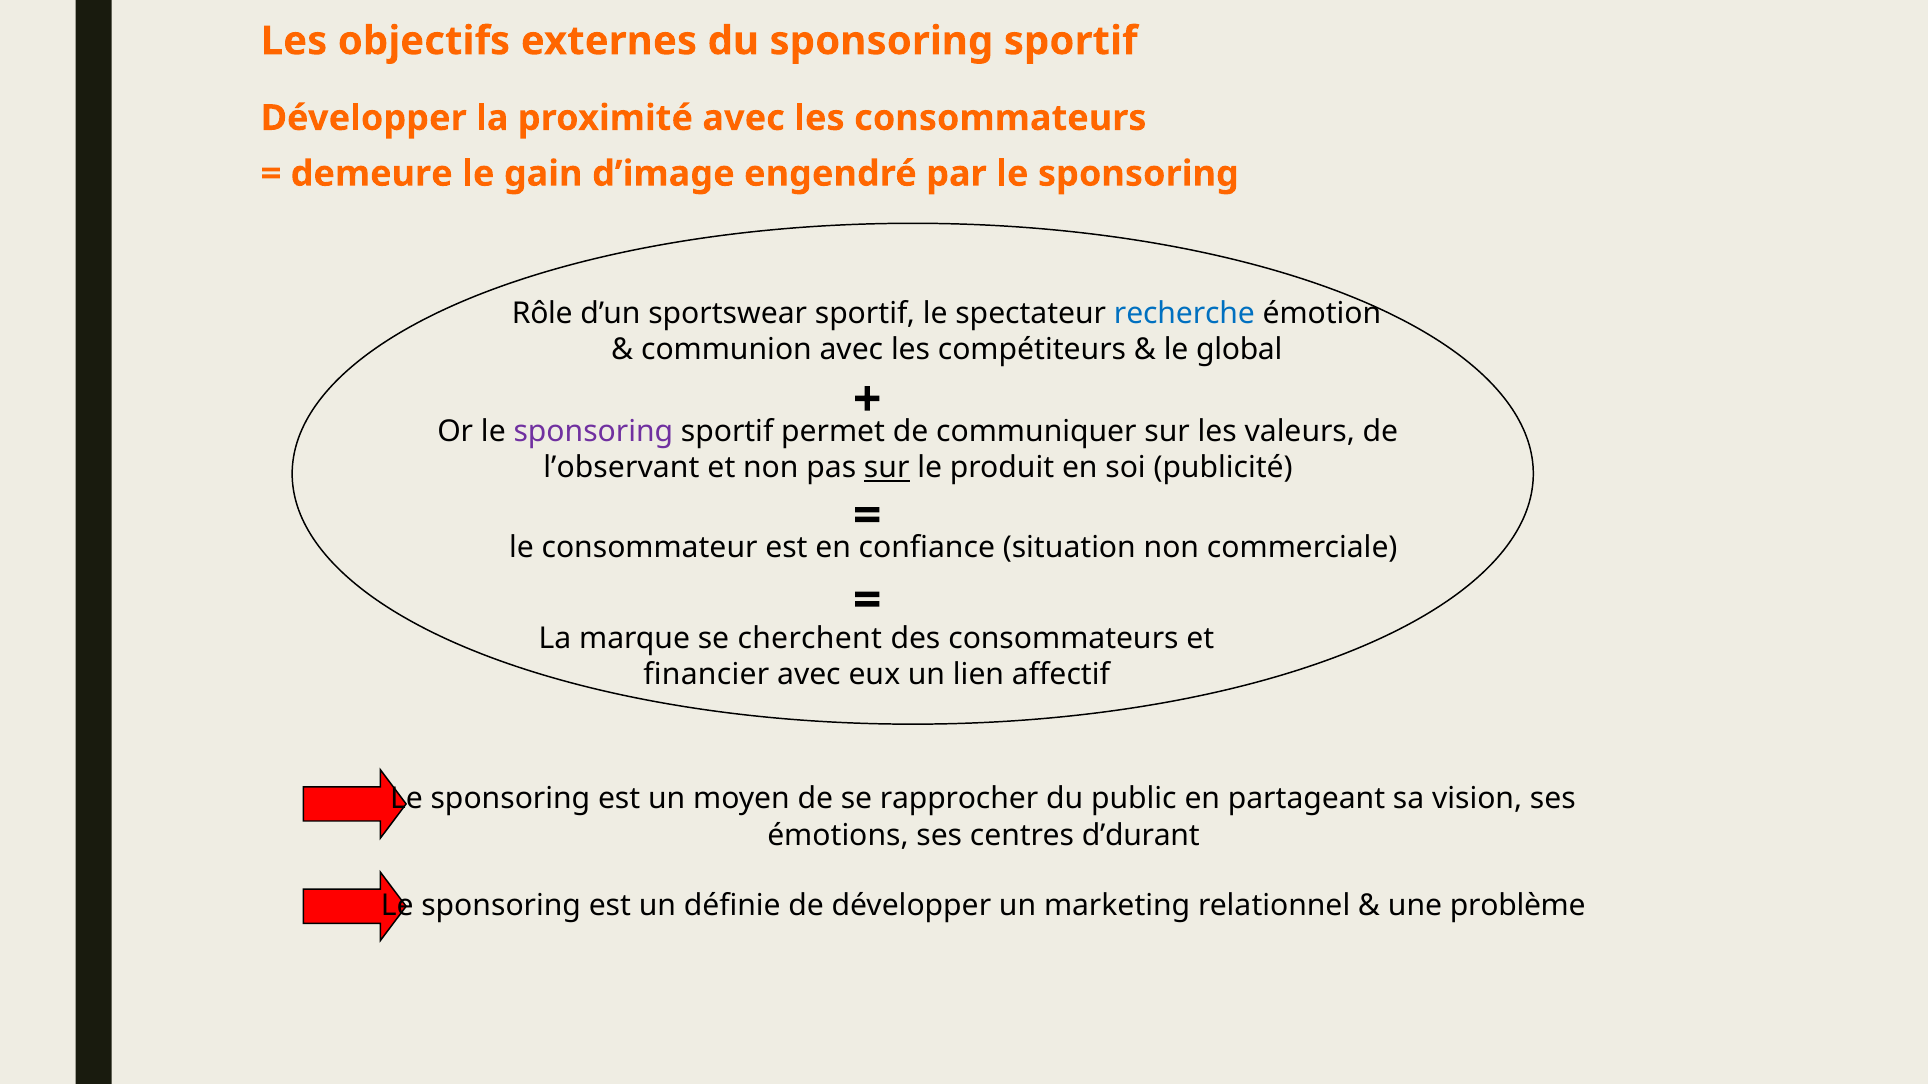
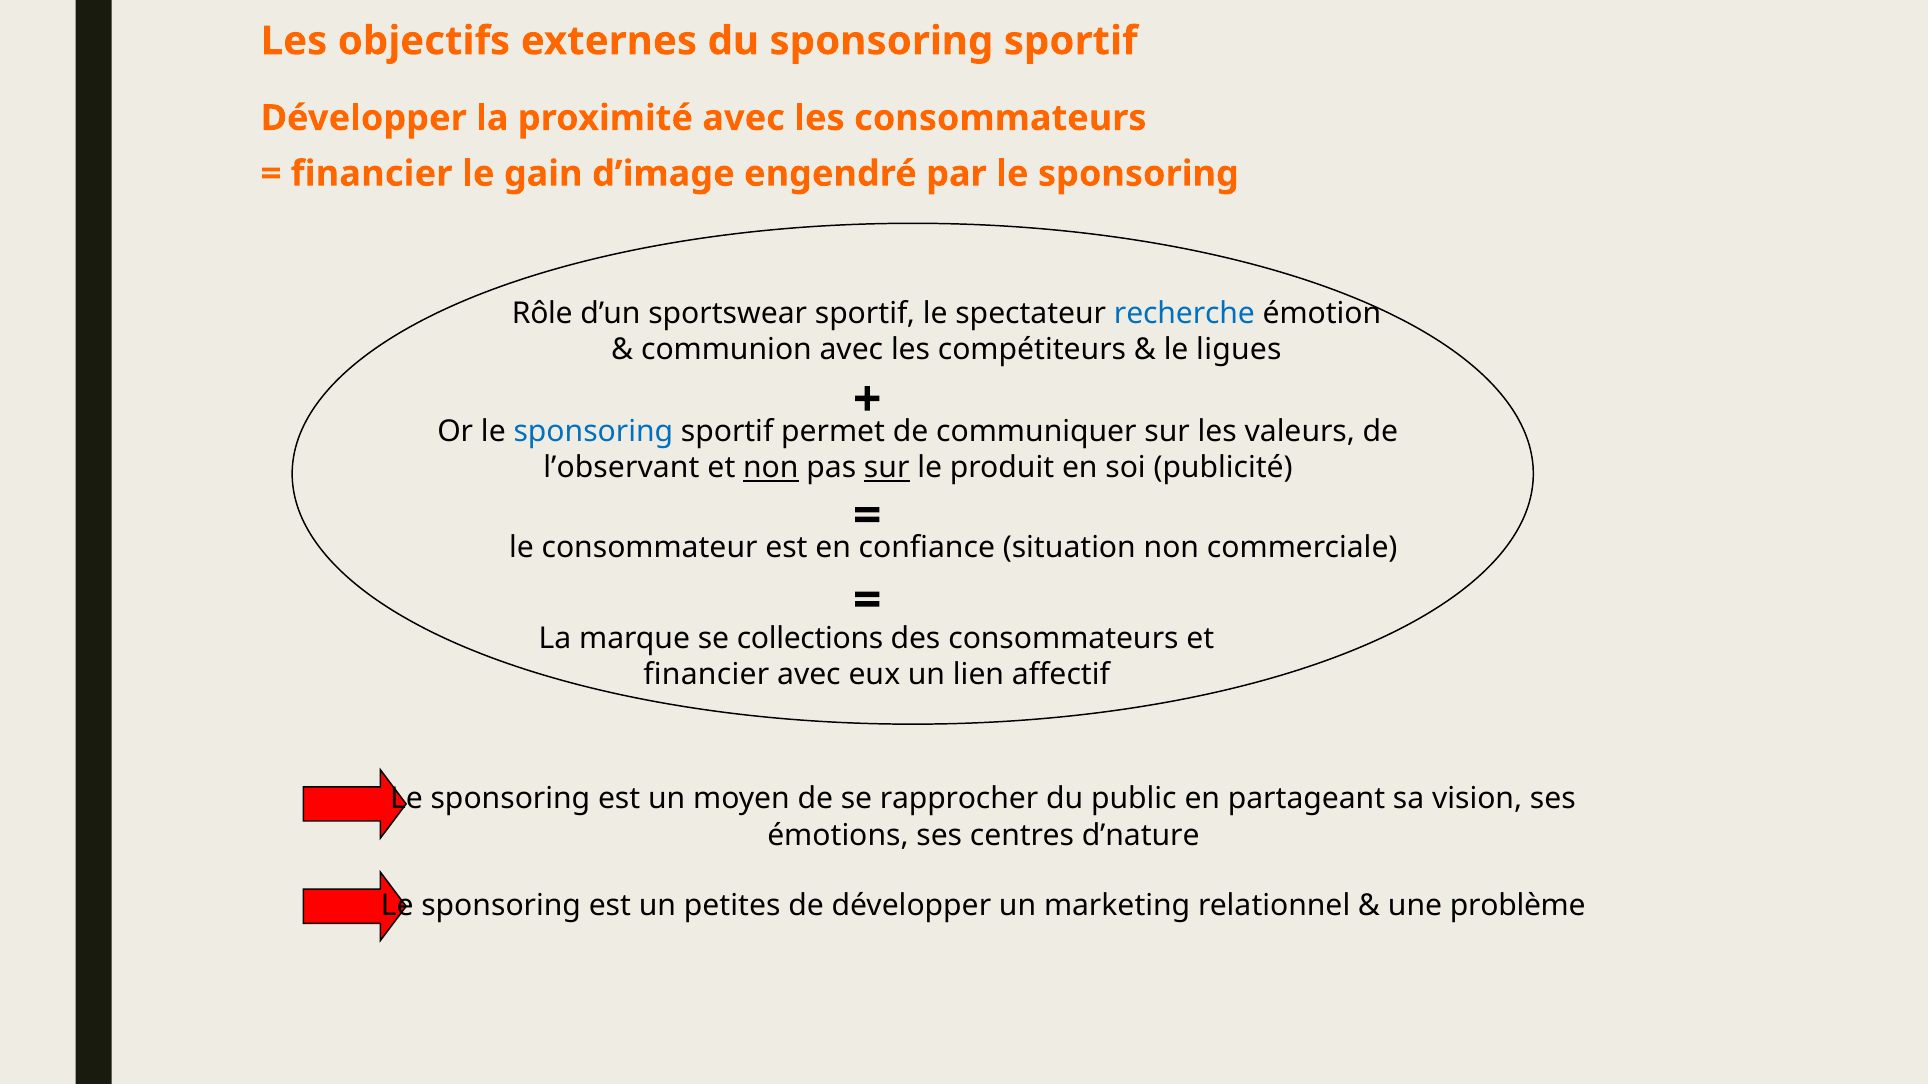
demeure: demeure -> financier (372, 174)
global: global -> ligues (1239, 350)
sponsoring colour: purple -> blue (593, 432)
non underline: none -> present (771, 468)
cherchent: cherchent -> collections (810, 639)
d’durant: d’durant -> d’nature (1141, 836)
définie: définie -> petites (732, 906)
